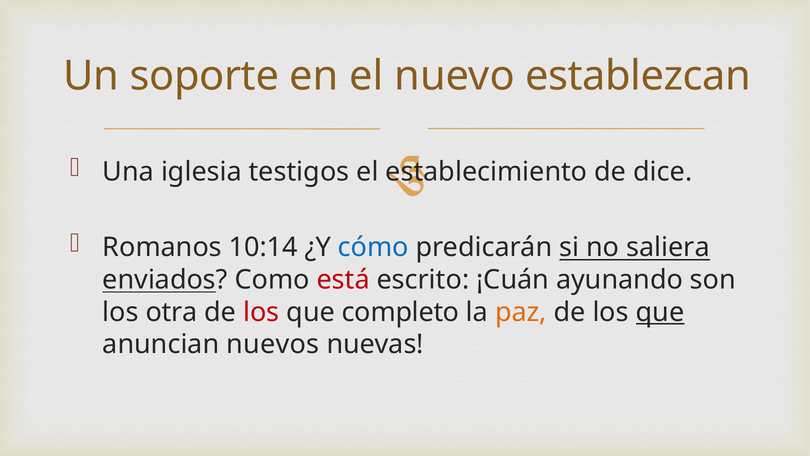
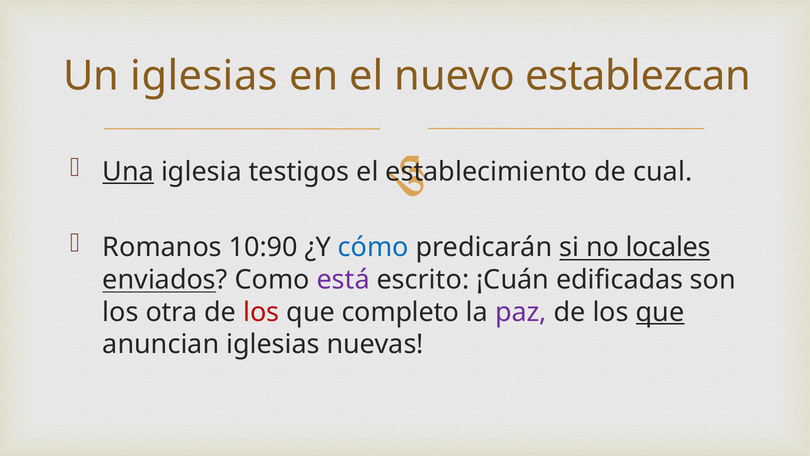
Un soporte: soporte -> iglesias (204, 76)
Una underline: none -> present (128, 172)
dice: dice -> cual (663, 172)
10:14: 10:14 -> 10:90 (263, 247)
saliera: saliera -> locales (668, 247)
está colour: red -> purple (343, 279)
ayunando: ayunando -> edificadas (620, 279)
paz colour: orange -> purple (521, 312)
anuncian nuevos: nuevos -> iglesias (273, 344)
